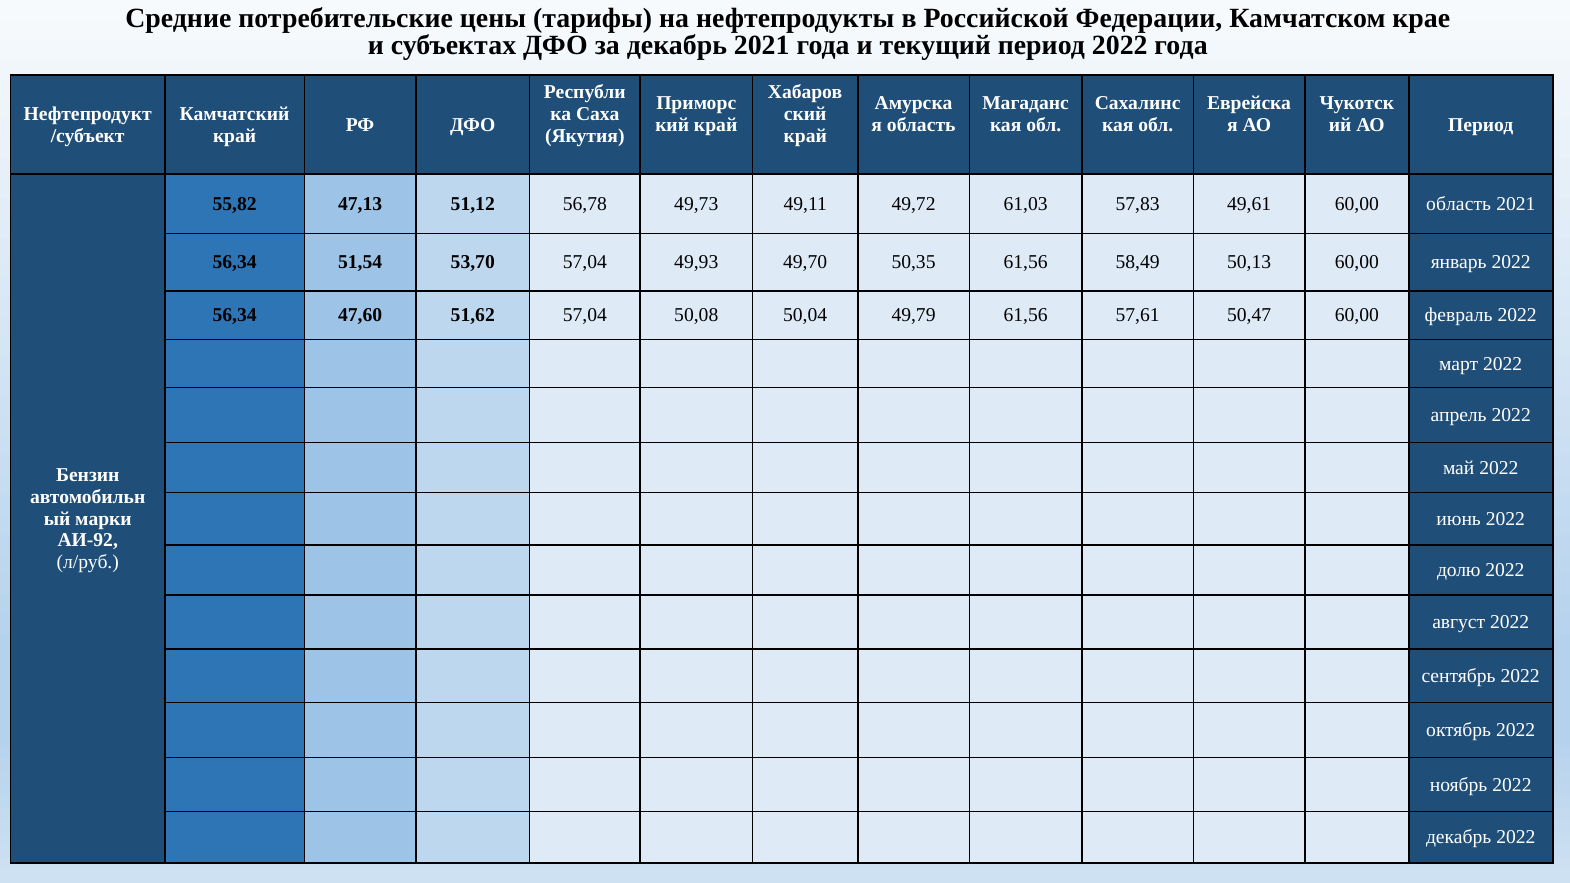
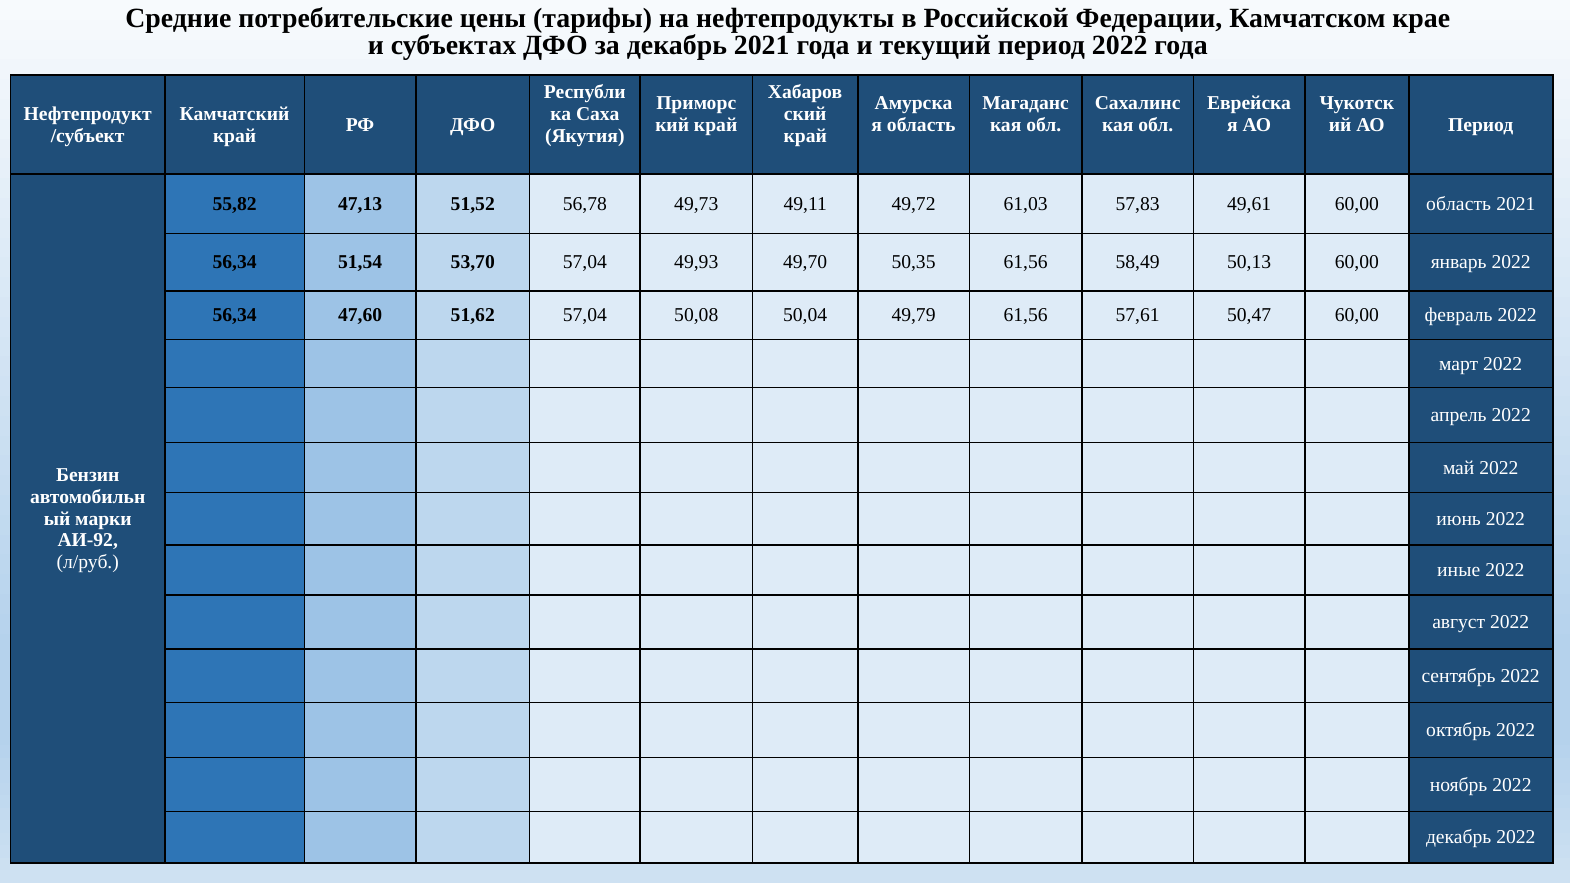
51,12: 51,12 -> 51,52 (473, 204)
долю: долю -> иные (1459, 570)
